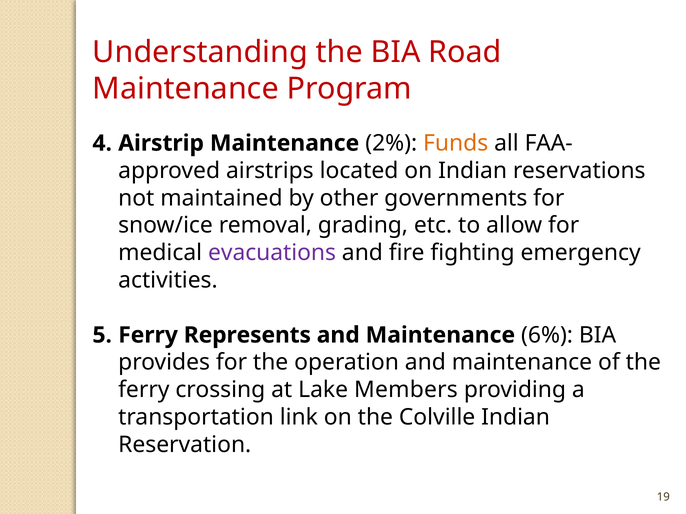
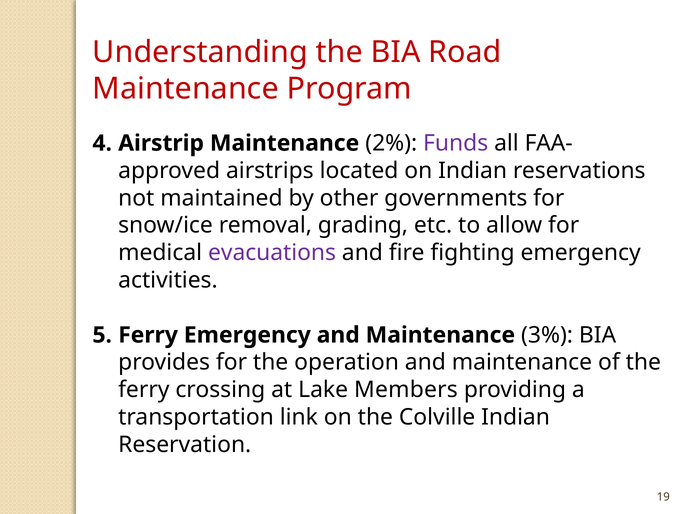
Funds colour: orange -> purple (456, 143)
Ferry Represents: Represents -> Emergency (247, 335)
6%: 6% -> 3% (547, 335)
